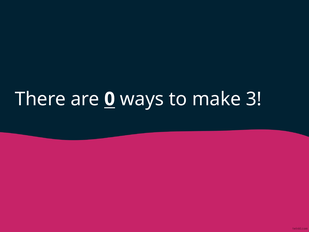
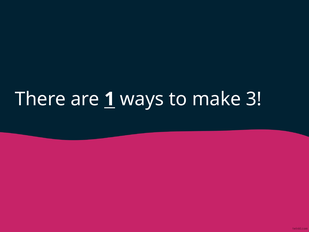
0: 0 -> 1 (110, 99)
